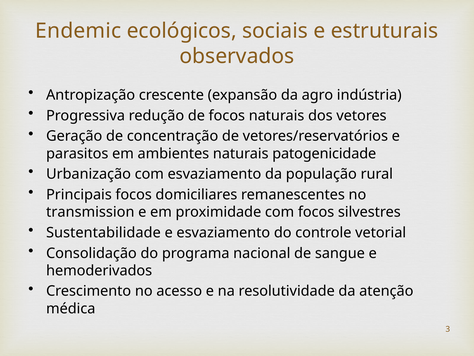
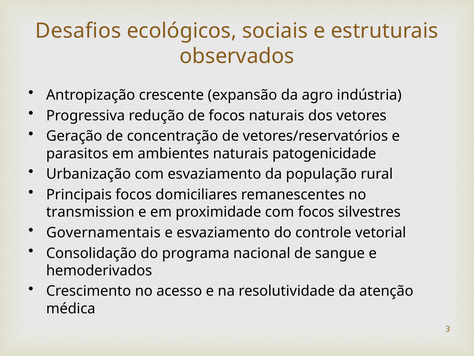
Endemic: Endemic -> Desafios (78, 31)
Sustentabilidade: Sustentabilidade -> Governamentais (103, 232)
